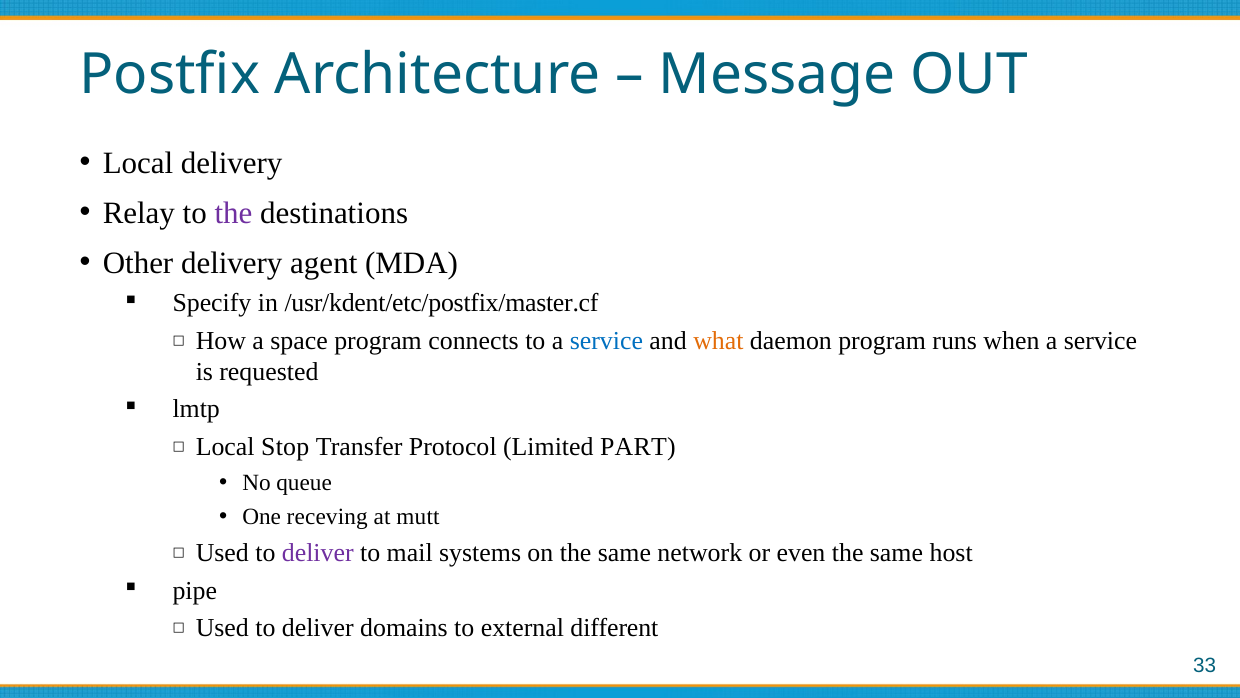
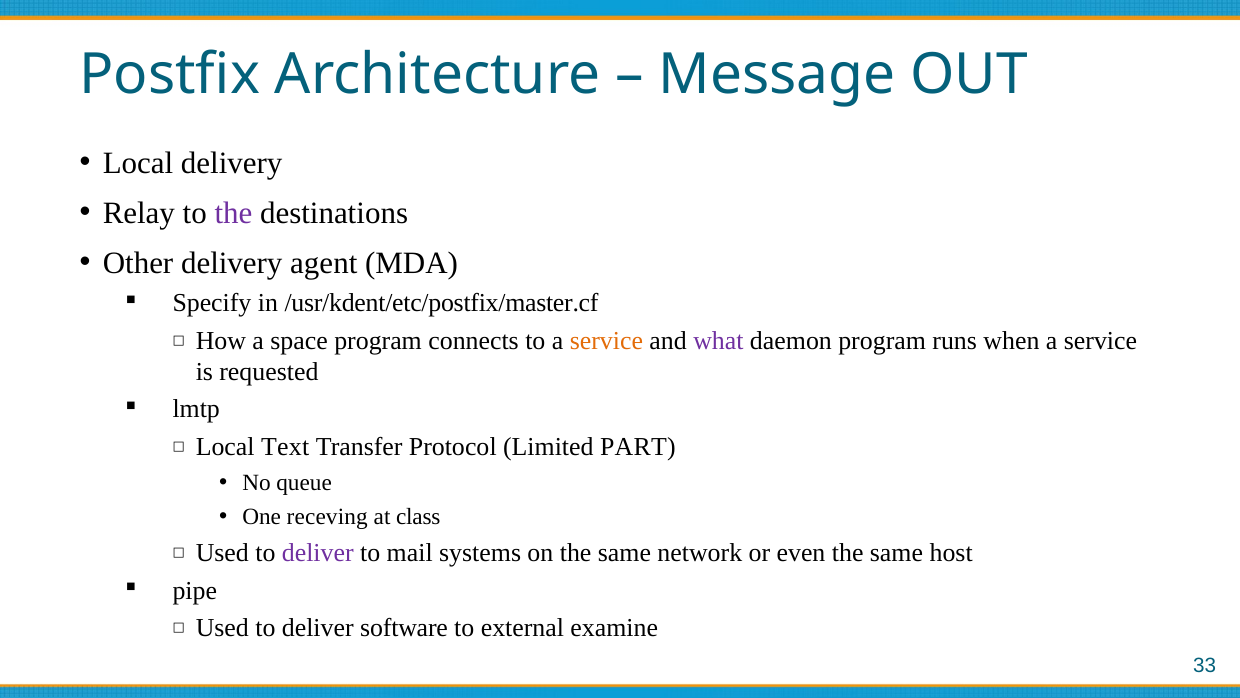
service colour: blue -> orange (606, 341)
what colour: orange -> purple (718, 341)
Stop: Stop -> Text (285, 447)
mutt: mutt -> class (418, 517)
domains: domains -> software (404, 628)
different: different -> examine (614, 628)
